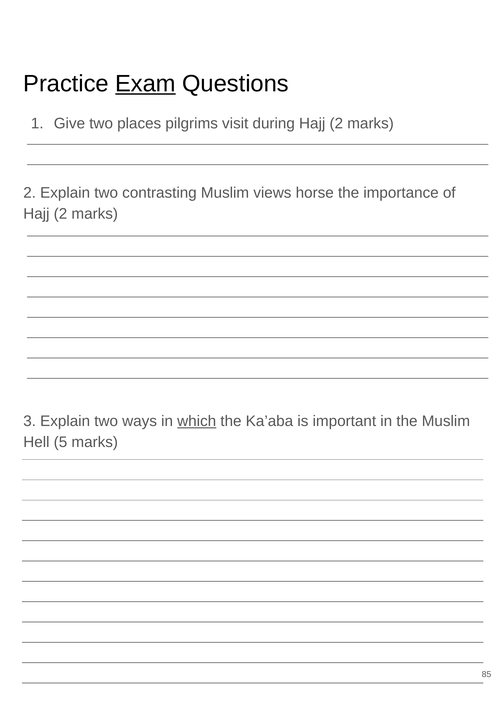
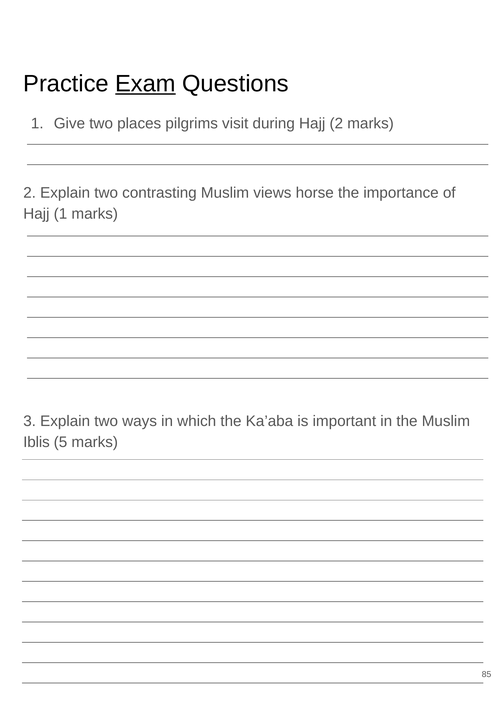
2: 2 -> 1 (61, 214)
which underline: present -> none (197, 421)
Hell: Hell -> Iblis (36, 442)
